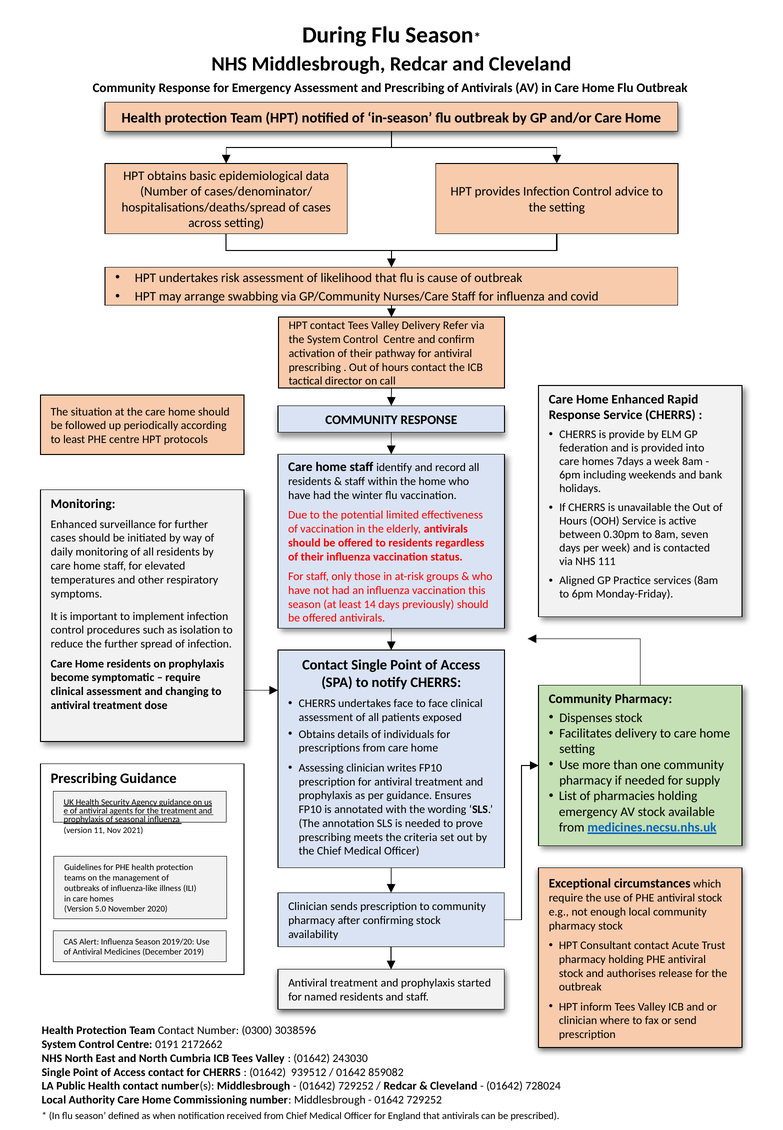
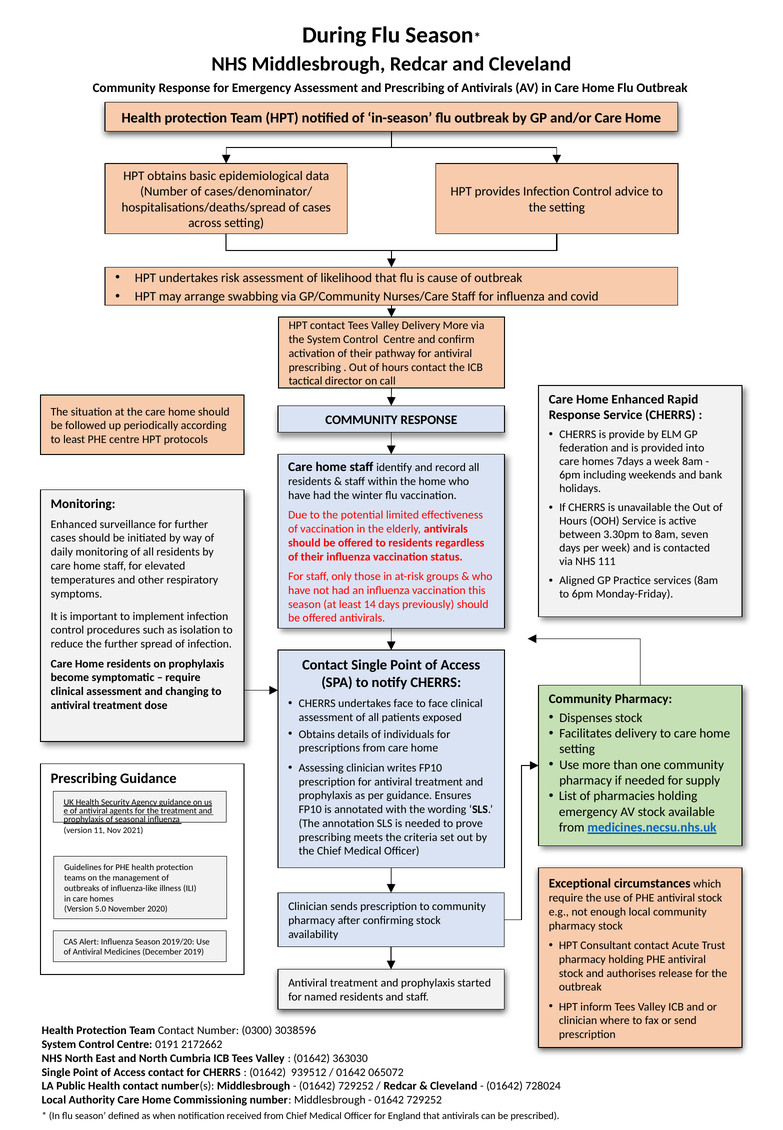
Delivery Refer: Refer -> More (456, 326)
0.30pm: 0.30pm -> 3.30pm (621, 535)
243030: 243030 -> 363030 (350, 1059)
859082: 859082 -> 065072 (386, 1073)
